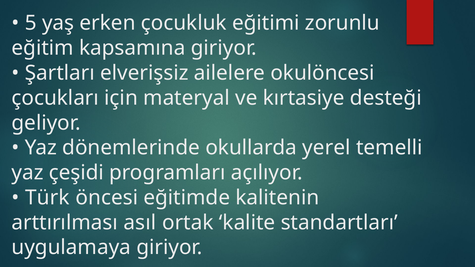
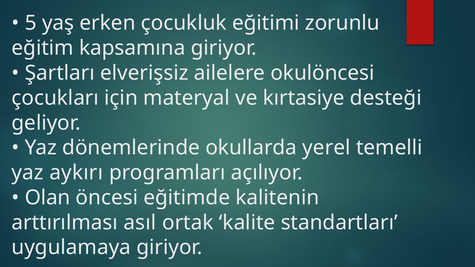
çeşidi: çeşidi -> aykırı (76, 173)
Türk: Türk -> Olan (48, 198)
